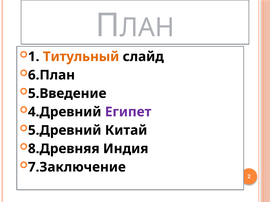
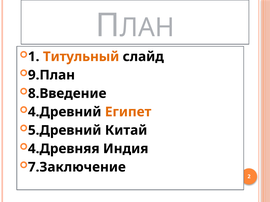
6.План: 6.План -> 9.План (51, 75)
5.Введение: 5.Введение -> 8.Введение (67, 94)
Египет colour: purple -> orange (128, 112)
8.Древняя: 8.Древняя -> 4.Древняя (64, 149)
